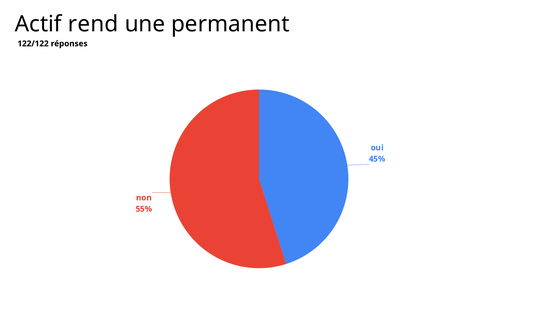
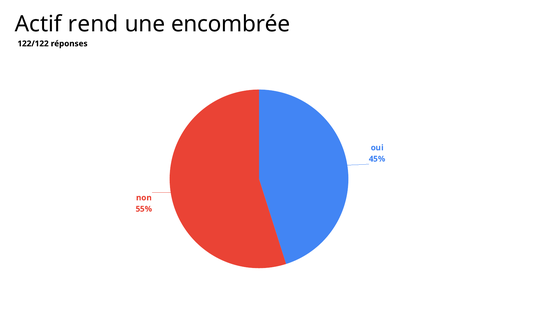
permanent: permanent -> encombrée (231, 24)
